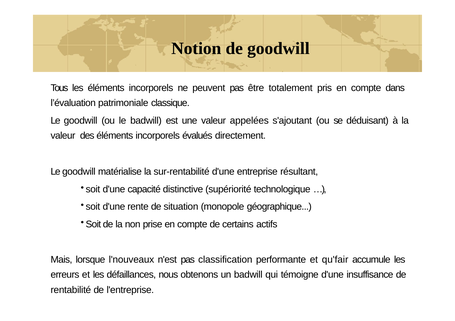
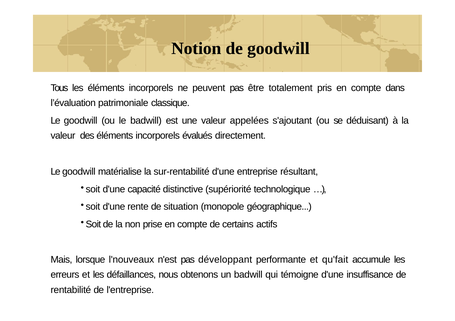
classification: classification -> développant (225, 260)
qu'fair: qu'fair -> qu'fait (335, 260)
